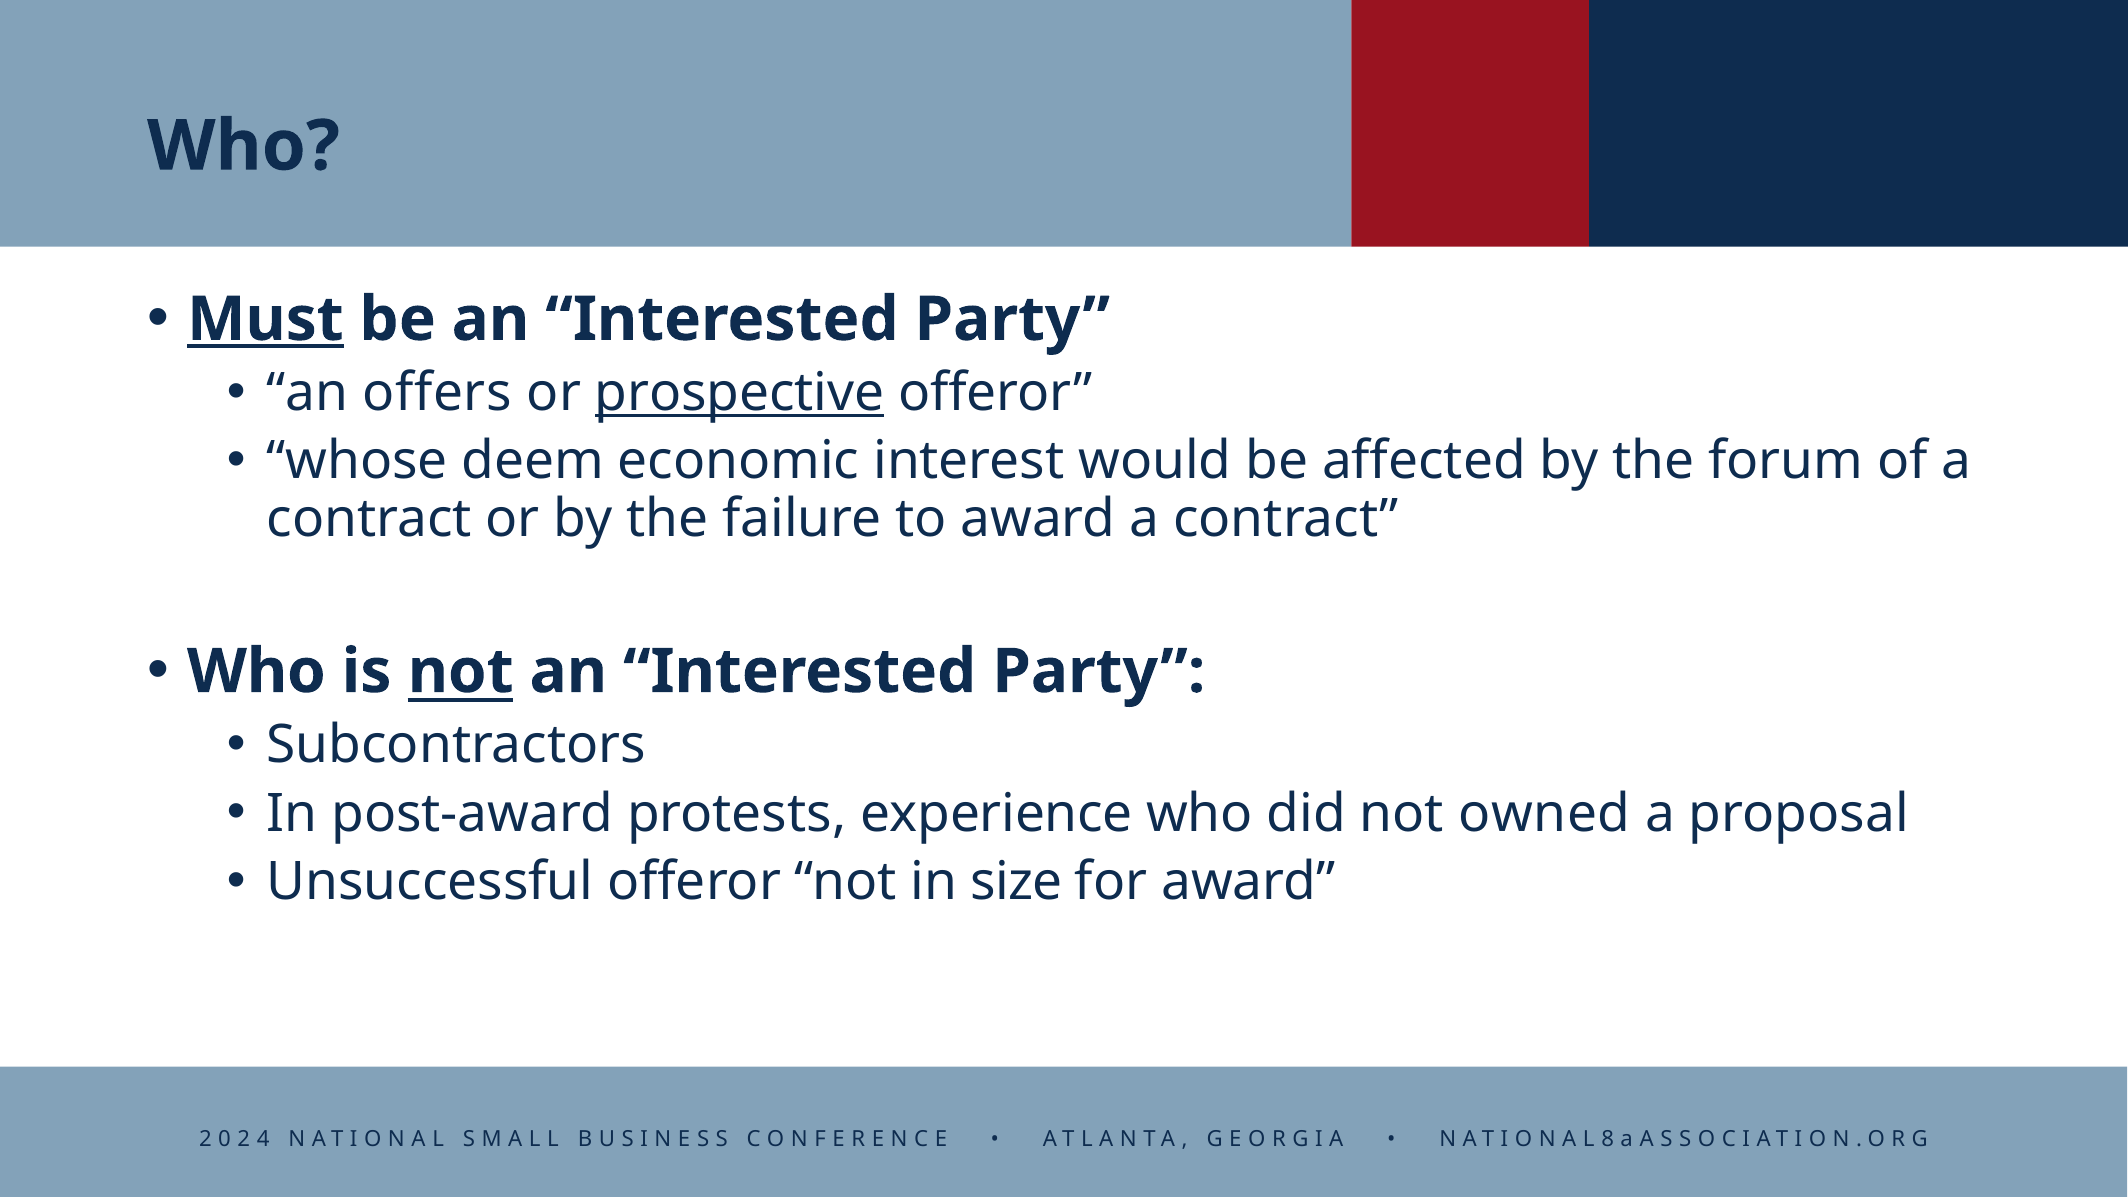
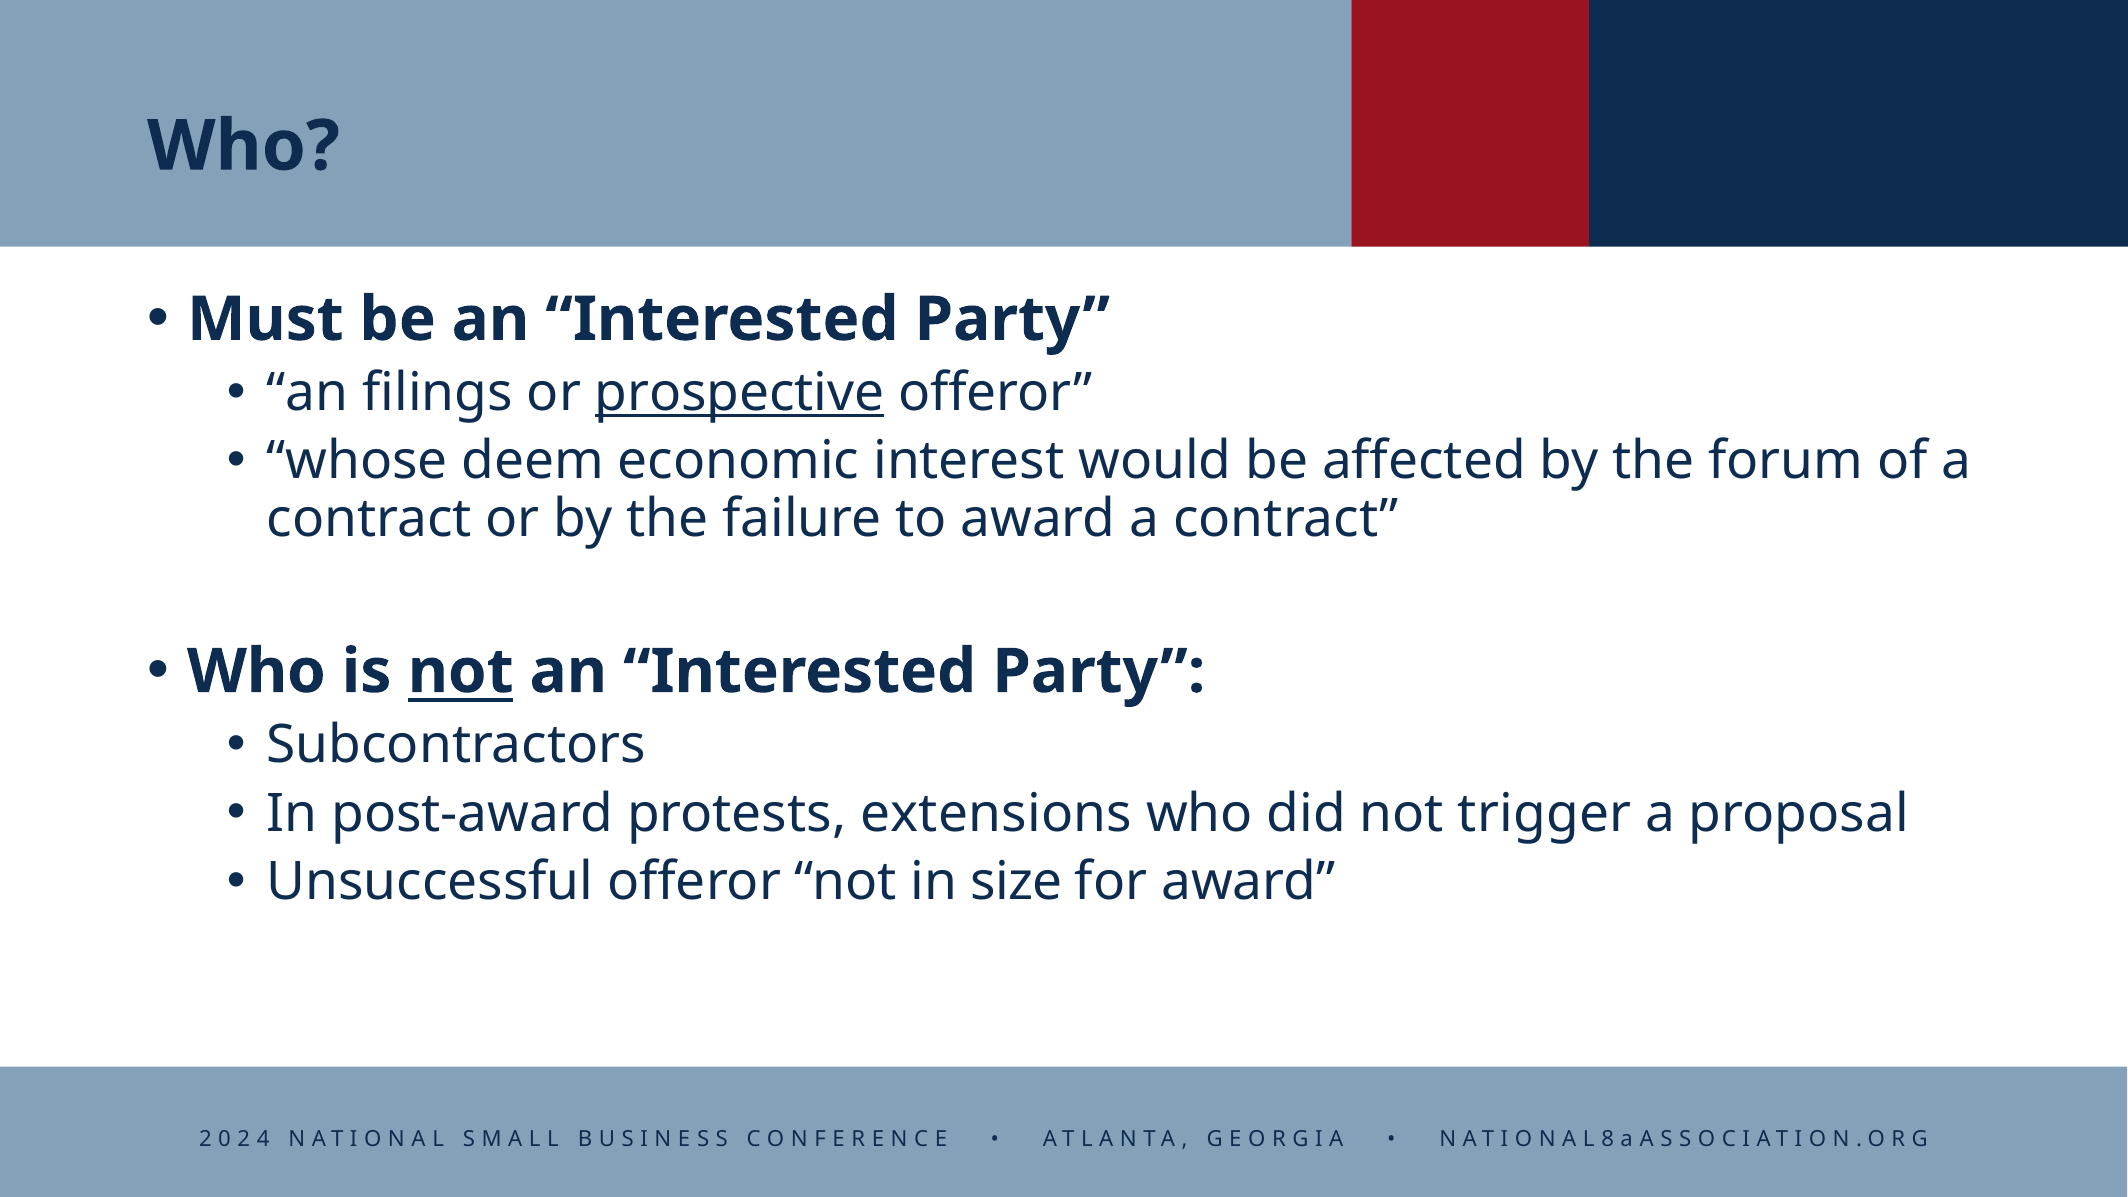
Must underline: present -> none (265, 320)
offers: offers -> filings (438, 393)
experience: experience -> extensions (996, 813)
owned: owned -> trigger (1545, 813)
